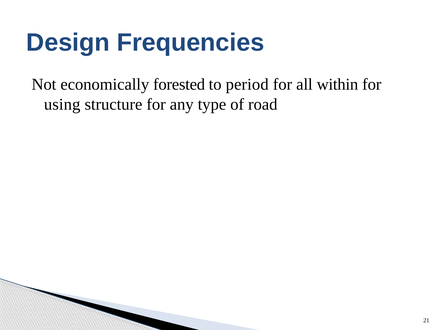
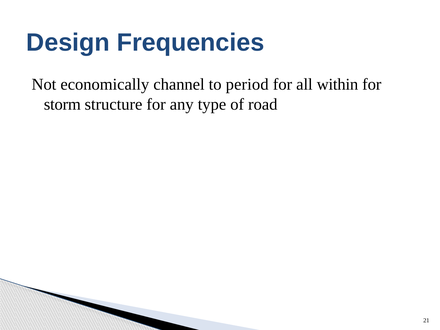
forested: forested -> channel (179, 85)
using: using -> storm (62, 104)
